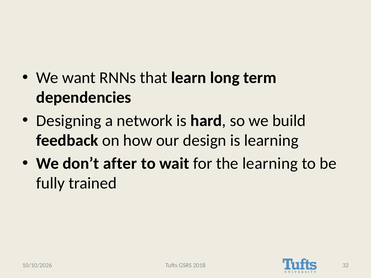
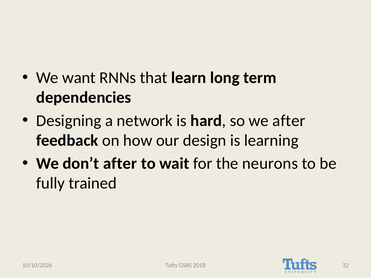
we build: build -> after (289, 121)
the learning: learning -> neurons (270, 164)
